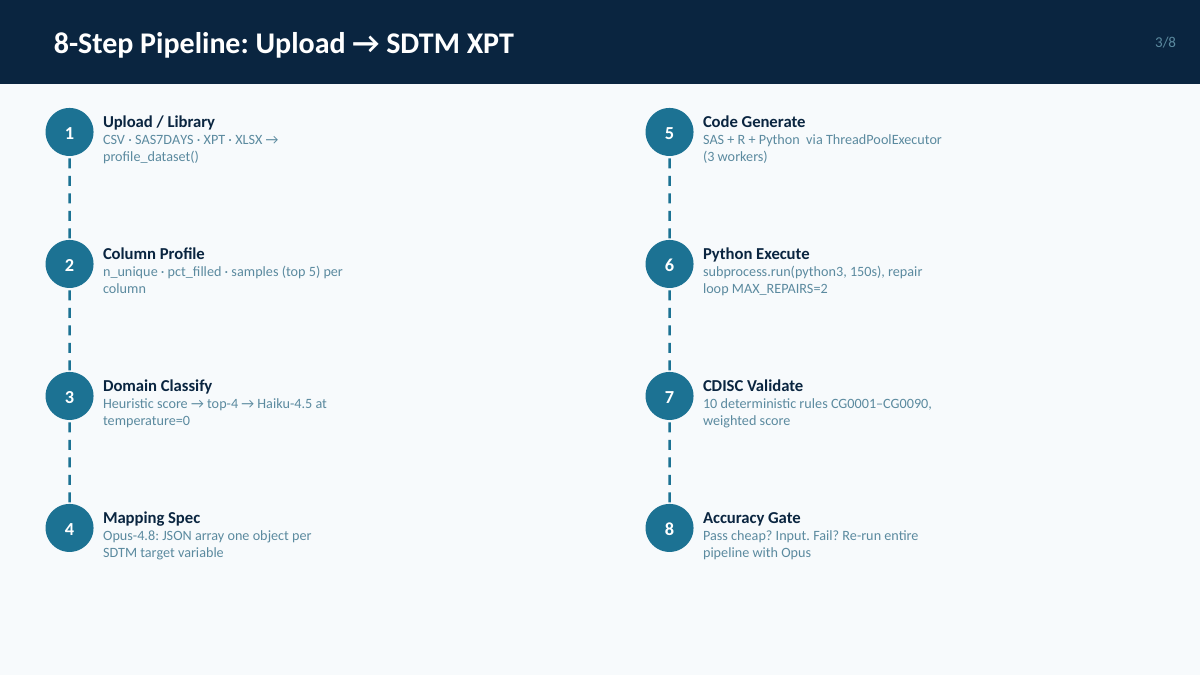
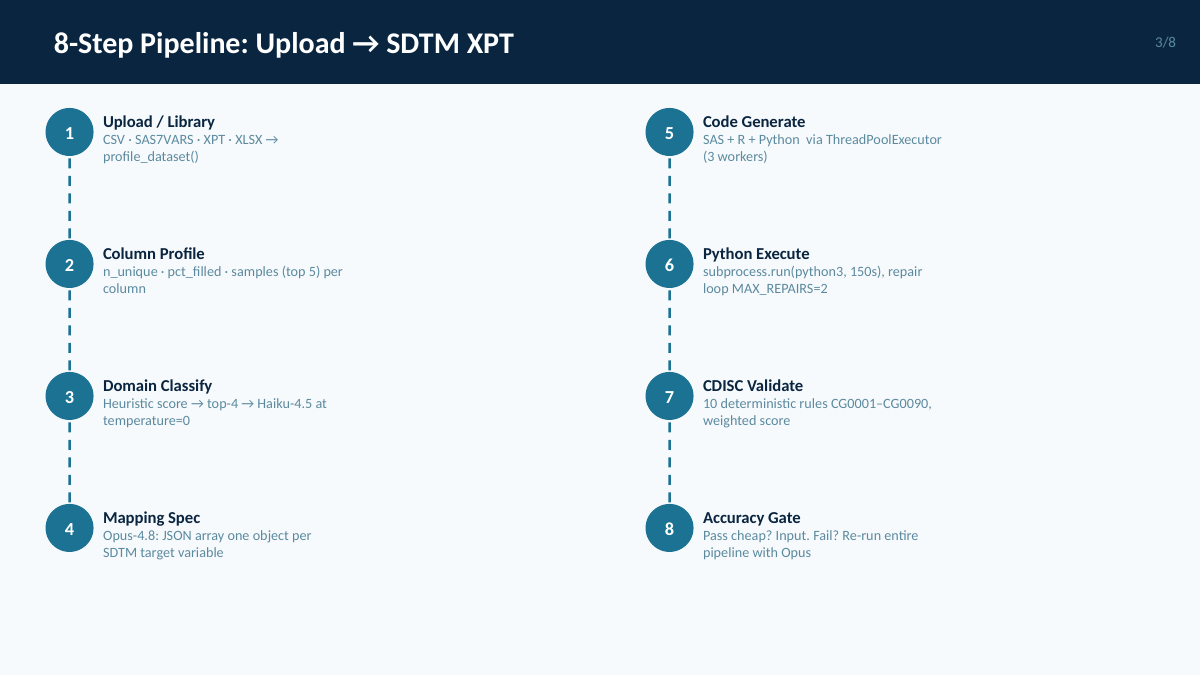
SAS7DAYS: SAS7DAYS -> SAS7VARS (164, 140)
